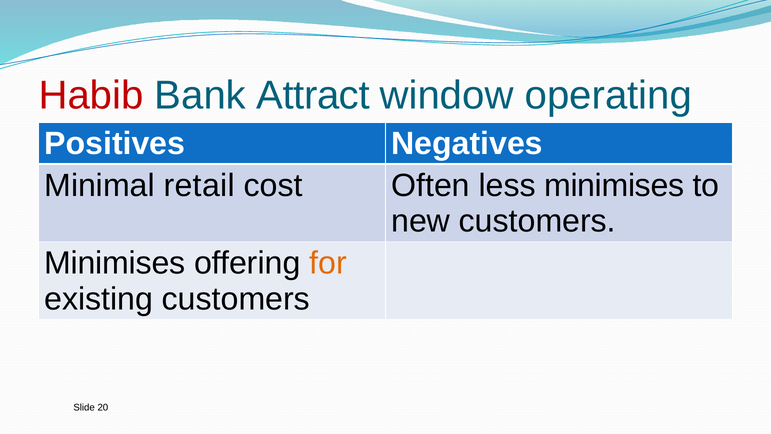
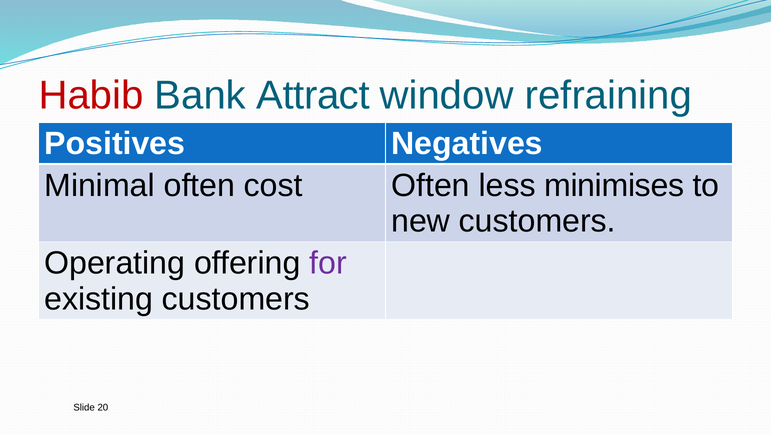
operating: operating -> refraining (608, 95)
Minimal retail: retail -> often (199, 185)
Minimises: Minimises -> Operating (115, 263)
for colour: orange -> purple (328, 263)
